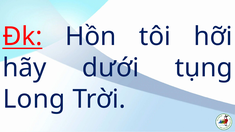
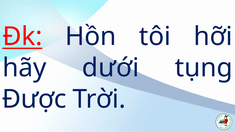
Long: Long -> Được (34, 99)
